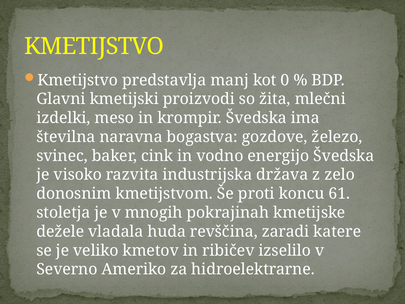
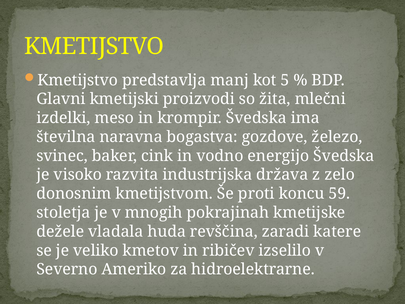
0: 0 -> 5 (285, 80)
61: 61 -> 59 (339, 194)
